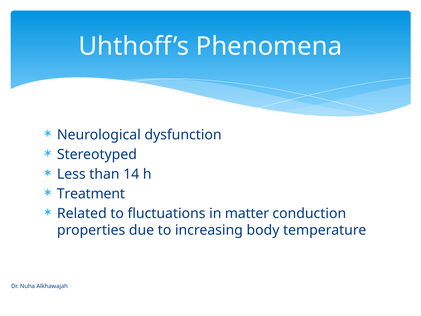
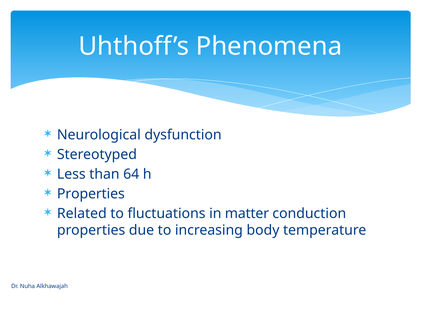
14: 14 -> 64 (131, 174)
Treatment: Treatment -> Properties (91, 194)
